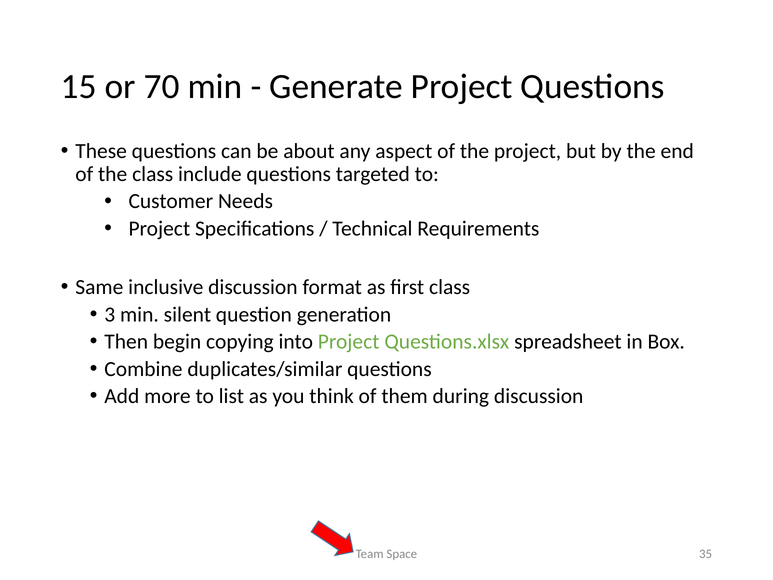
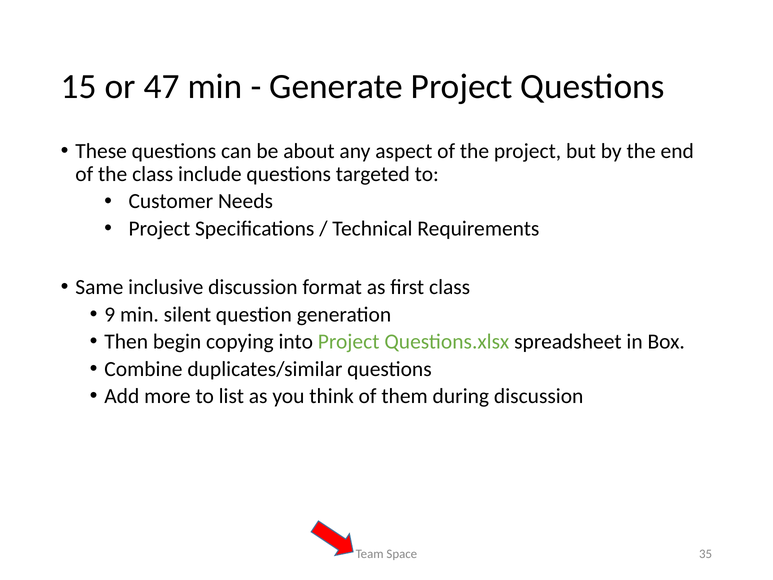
70: 70 -> 47 (162, 87)
3: 3 -> 9 (110, 314)
